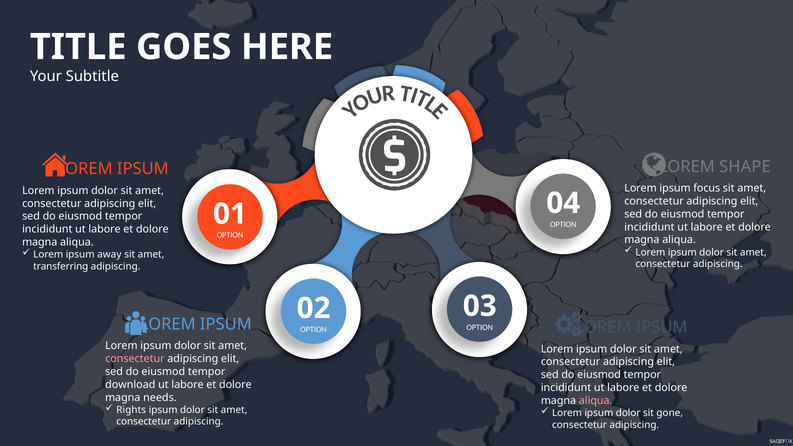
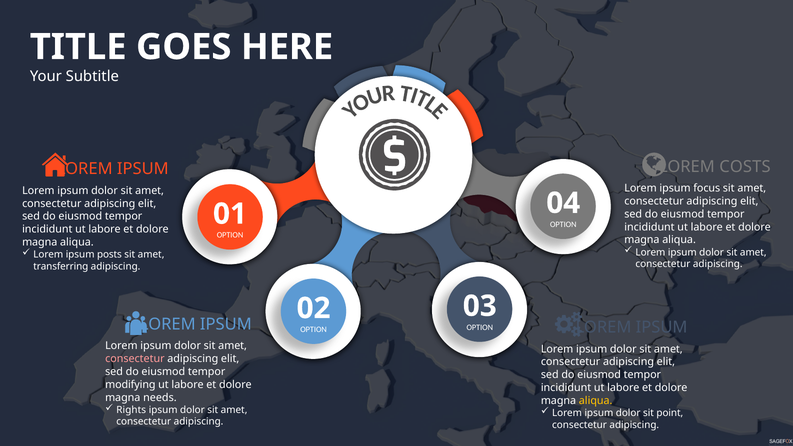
SHAPE: SHAPE -> COSTS (745, 167)
away: away -> posts (109, 255)
download: download -> modifying (130, 385)
aliqua colour: pink -> yellow (596, 401)
gone: gone -> point (670, 413)
